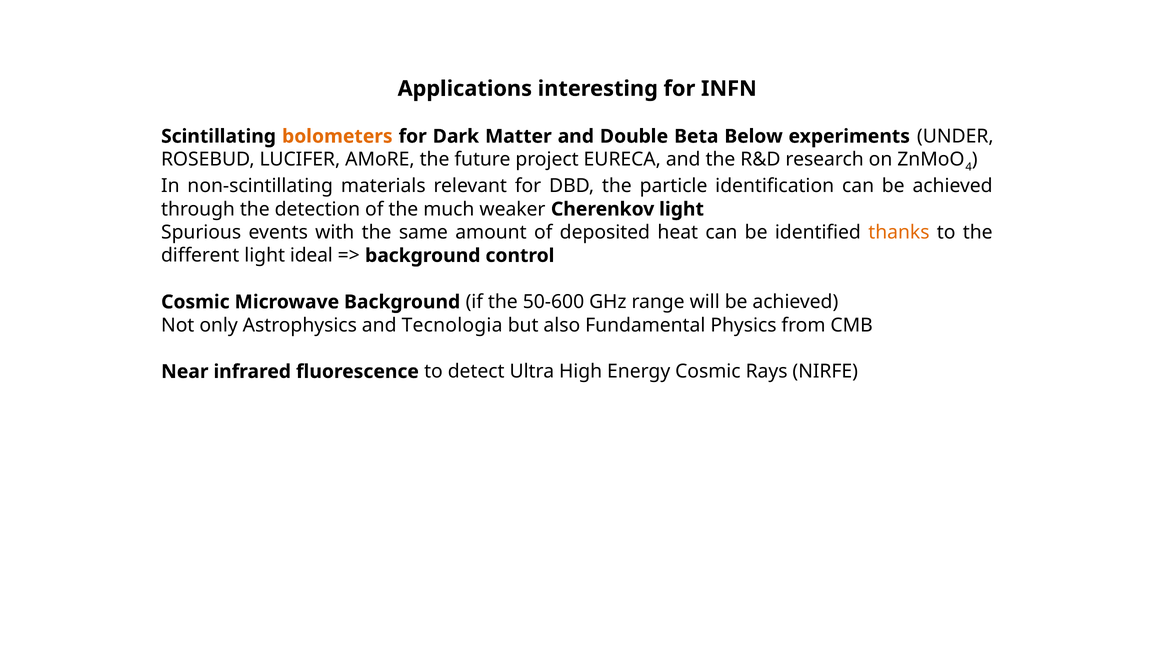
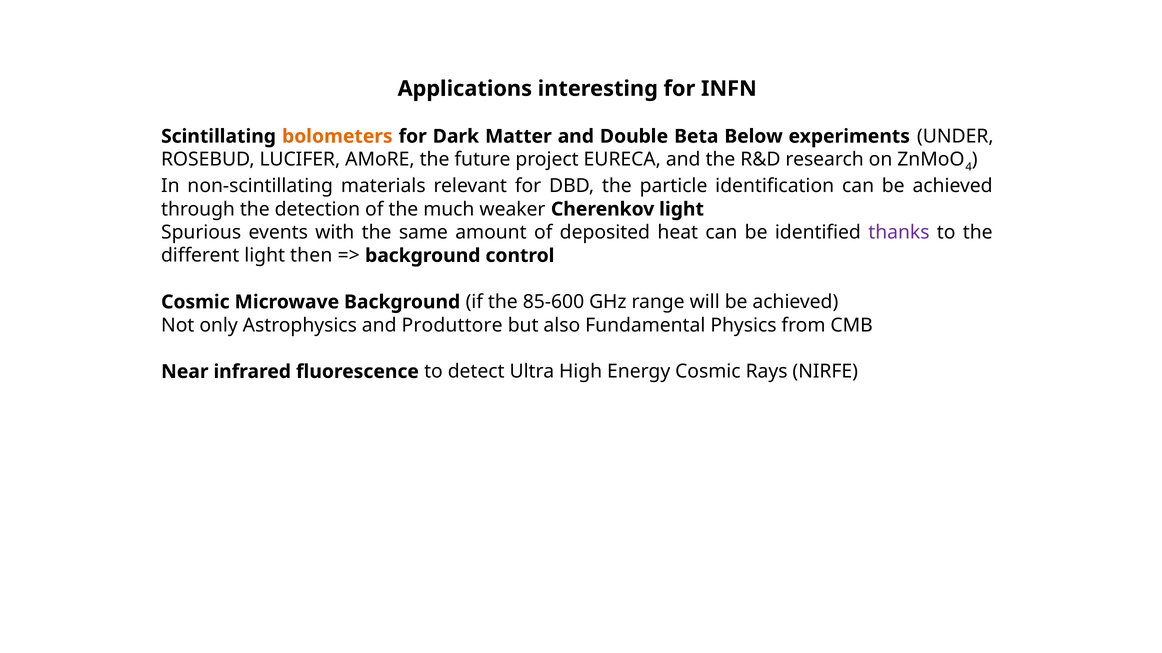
thanks colour: orange -> purple (899, 233)
ideal: ideal -> then (311, 256)
50-600: 50-600 -> 85-600 (553, 302)
Tecnologia: Tecnologia -> Produttore (452, 326)
